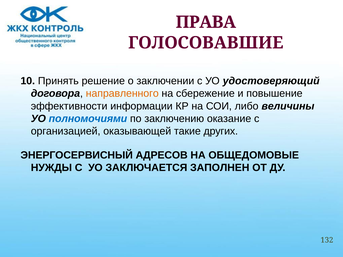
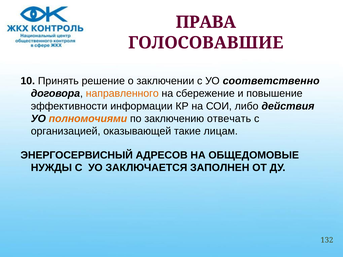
удостоверяющий: удостоверяющий -> соответственно (271, 81)
величины: величины -> действия (288, 106)
полномочиями colour: blue -> orange (88, 119)
оказание: оказание -> отвечать (229, 119)
других: других -> лицам (221, 131)
